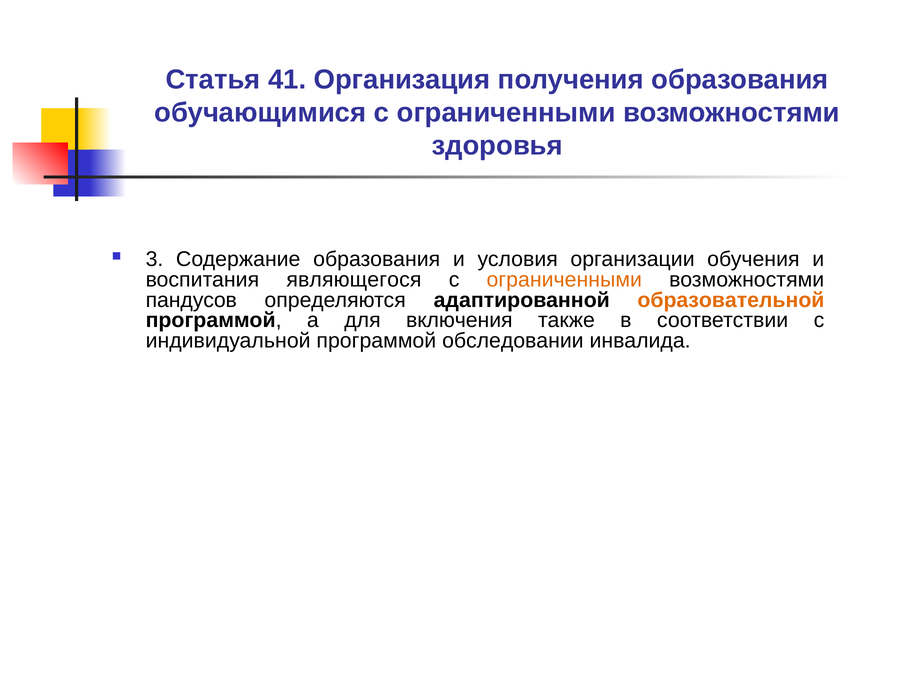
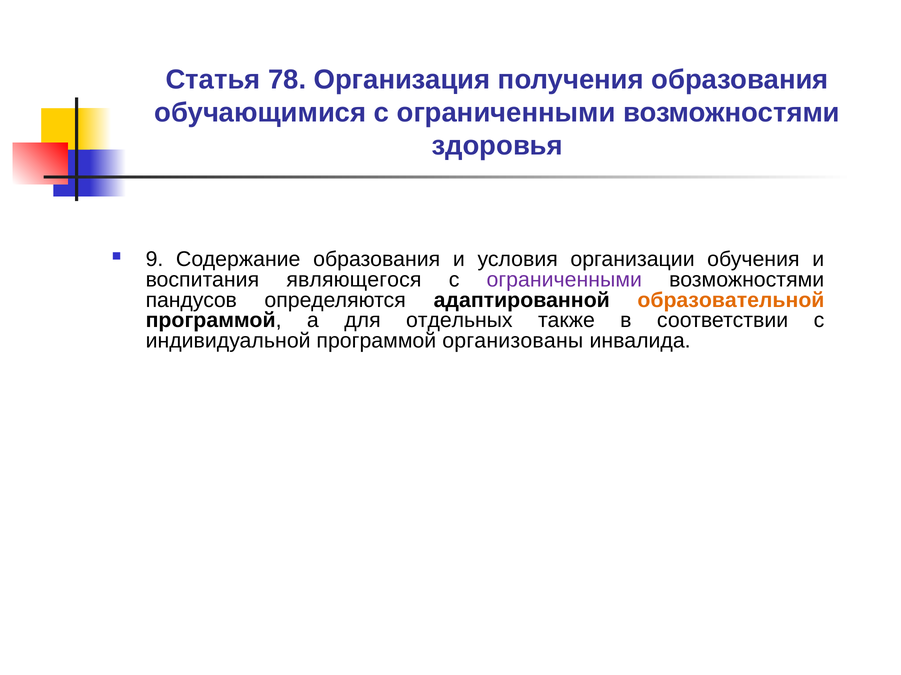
41: 41 -> 78 (287, 80)
3: 3 -> 9 (154, 259)
ограниченными colour: orange -> purple (564, 280)
включения: включения -> отдельных (459, 321)
обследовании: обследовании -> организованы (513, 341)
